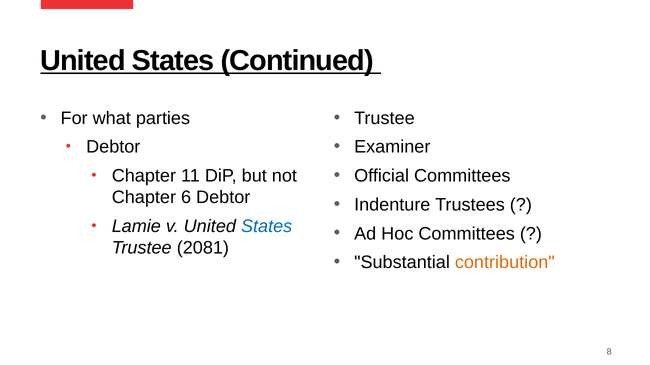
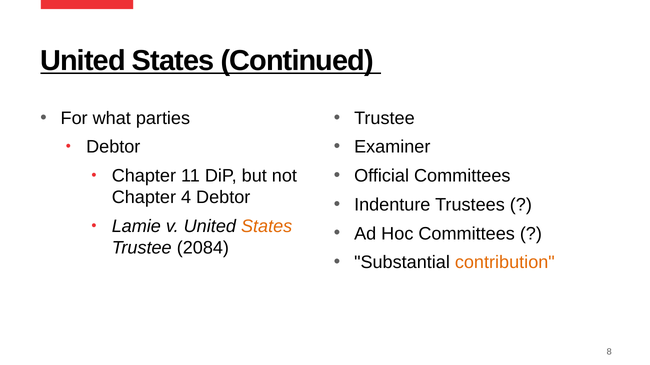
6: 6 -> 4 (186, 198)
States colour: blue -> orange (267, 227)
2081: 2081 -> 2084 (203, 248)
